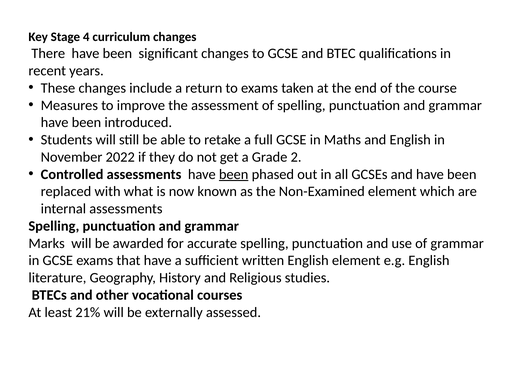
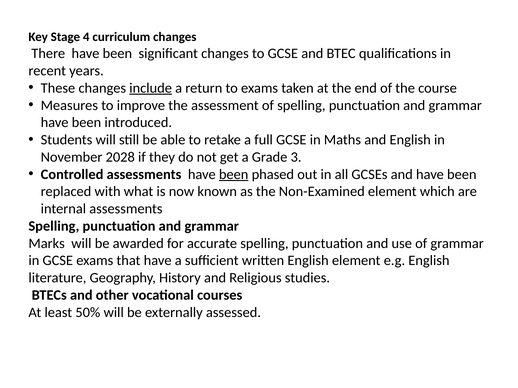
include underline: none -> present (151, 88)
2022: 2022 -> 2028 (120, 157)
2: 2 -> 3 (296, 157)
21%: 21% -> 50% (88, 313)
